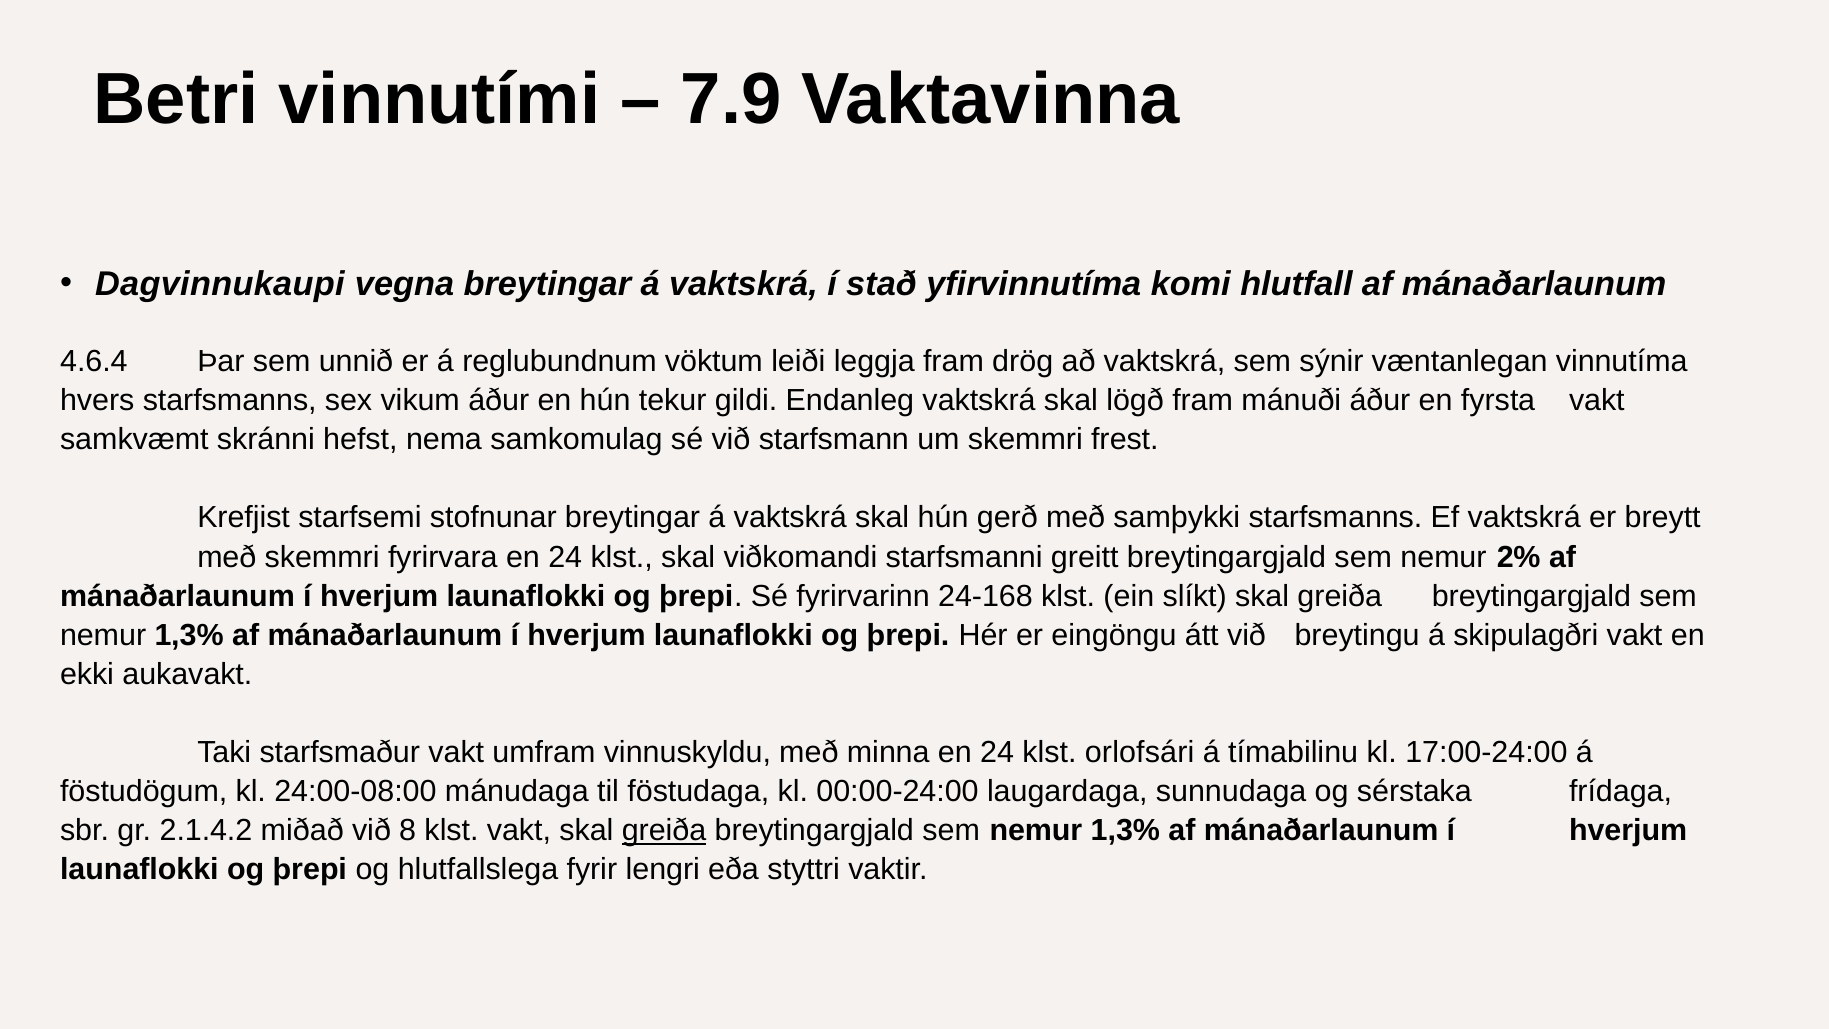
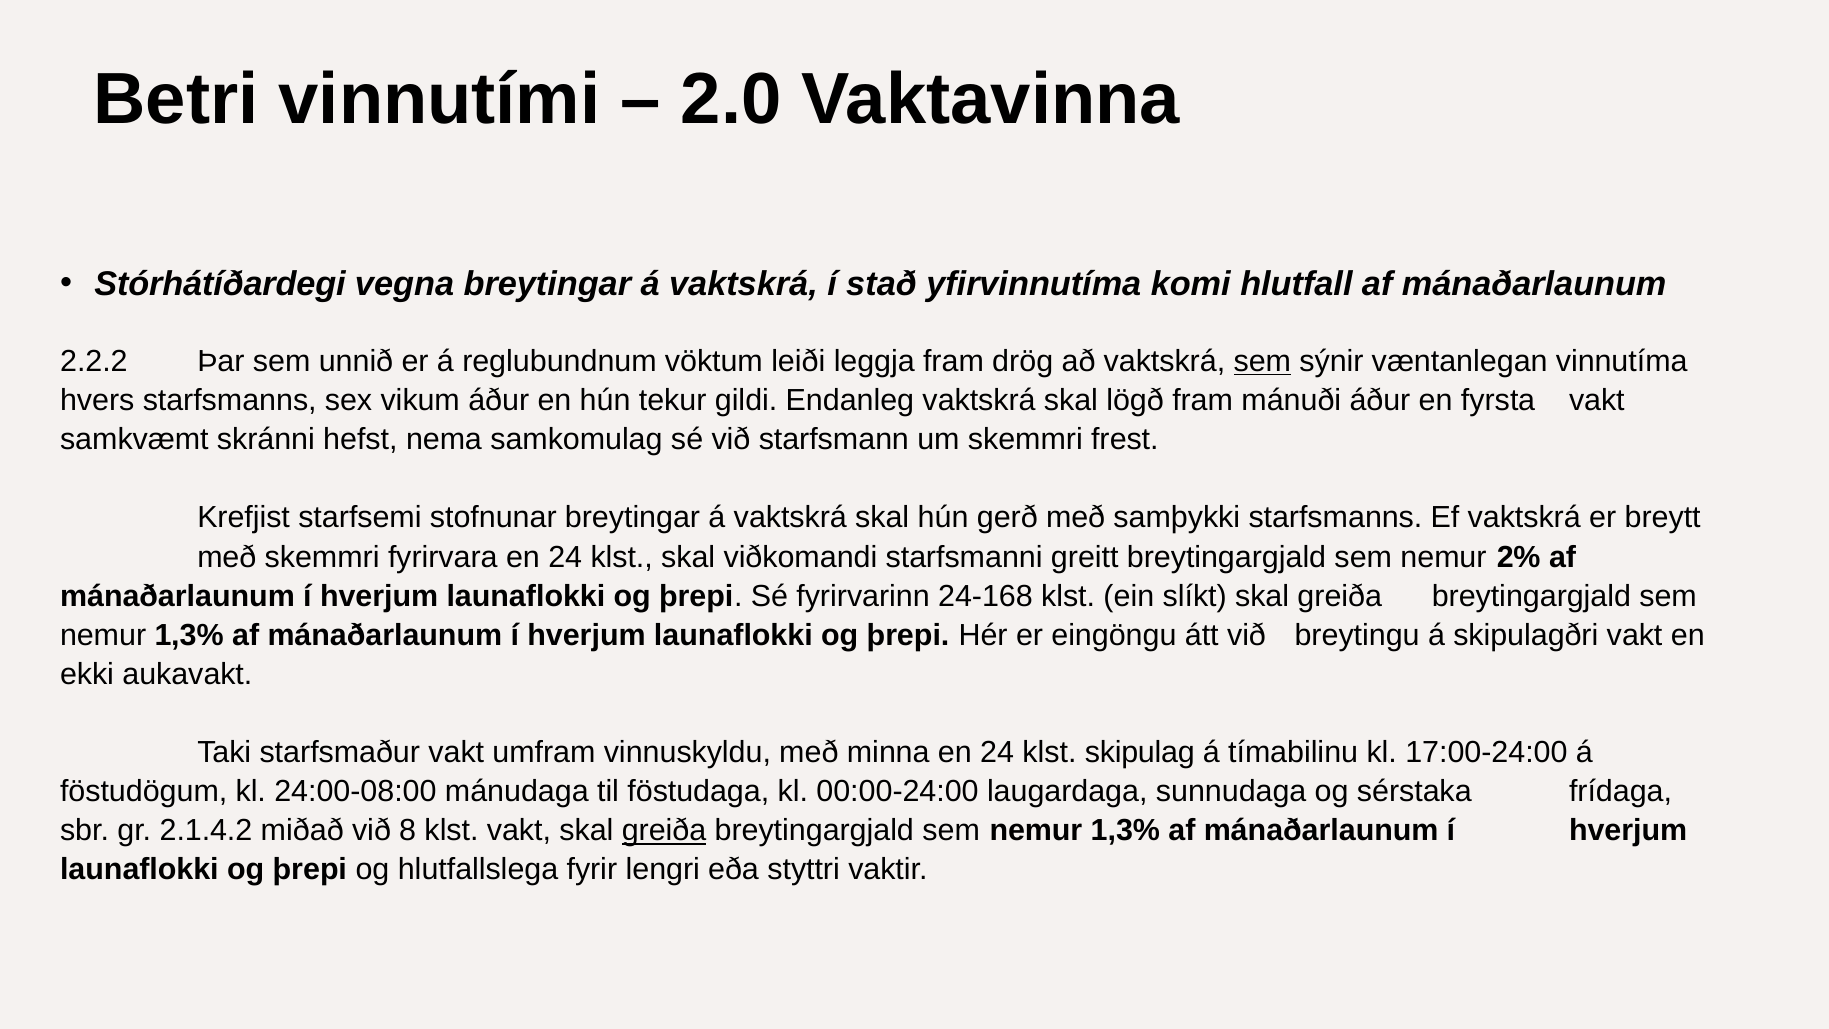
7.9: 7.9 -> 2.0 (731, 100)
Dagvinnukaupi: Dagvinnukaupi -> Stórhátíðardegi (220, 284)
4.6.4: 4.6.4 -> 2.2.2 (94, 361)
sem underline: none -> present (1262, 361)
orlofsári: orlofsári -> skipulag (1140, 752)
